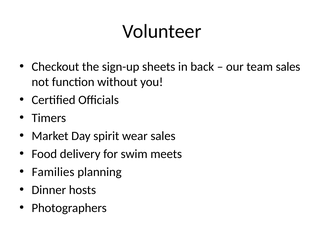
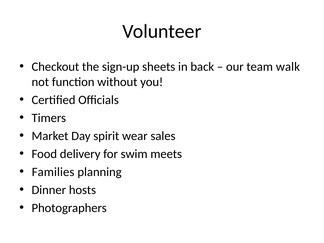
team sales: sales -> walk (288, 67)
